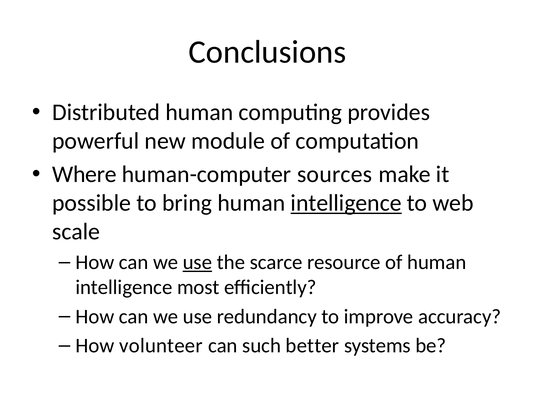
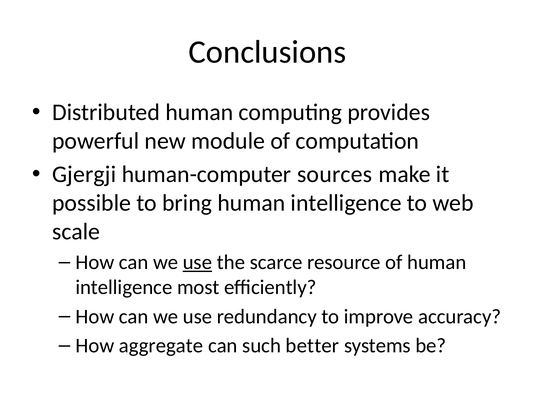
Where: Where -> Gjergji (84, 174)
intelligence underline: present -> none (346, 203)
volunteer: volunteer -> aggregate (161, 345)
